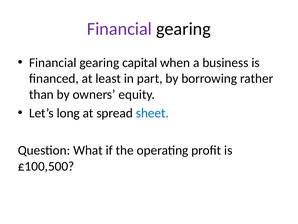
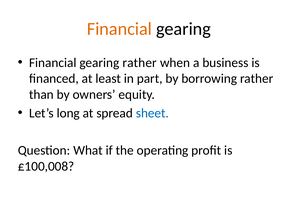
Financial colour: purple -> orange (119, 29)
gearing capital: capital -> rather (140, 63)
£100,500: £100,500 -> £100,008 (46, 166)
